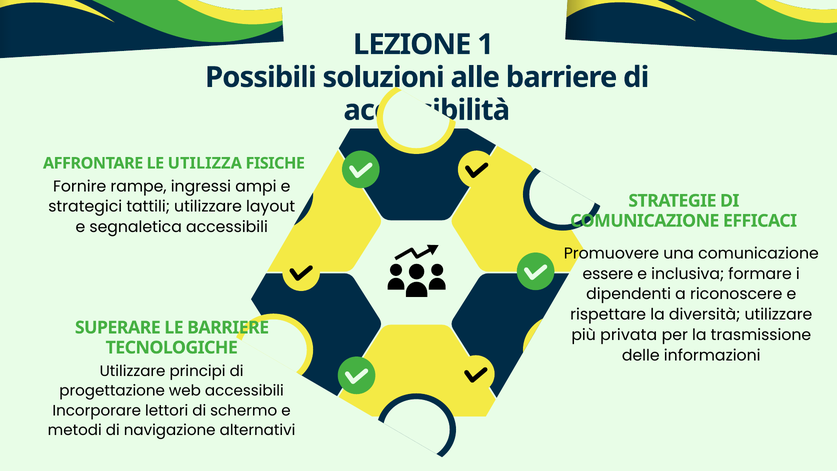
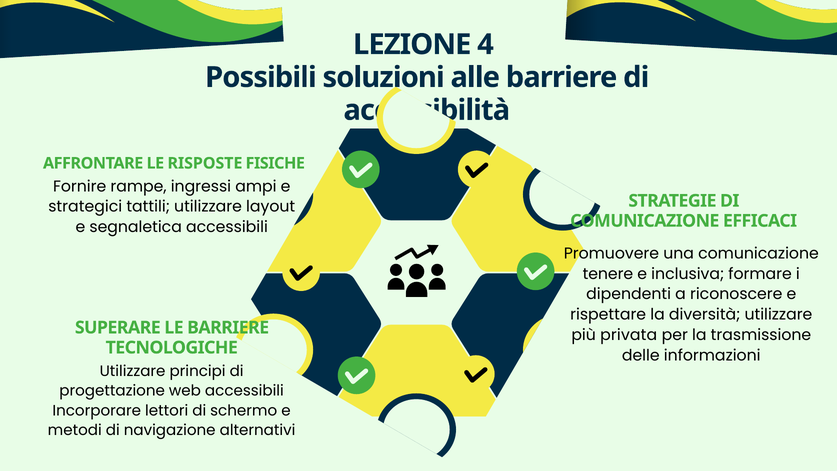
1: 1 -> 4 (486, 44)
UTILIZZA: UTILIZZA -> RISPOSTE (205, 163)
essere: essere -> tenere (608, 274)
